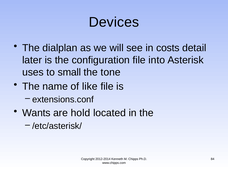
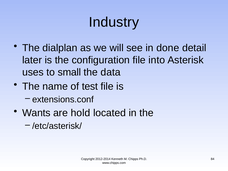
Devices: Devices -> Industry (114, 22)
costs: costs -> done (168, 48)
tone: tone -> data (111, 72)
like: like -> test (90, 86)
